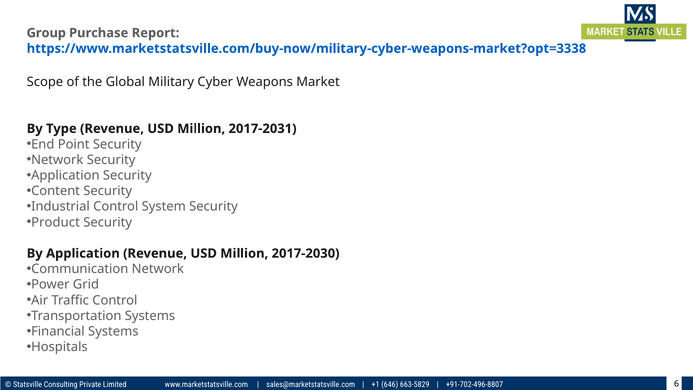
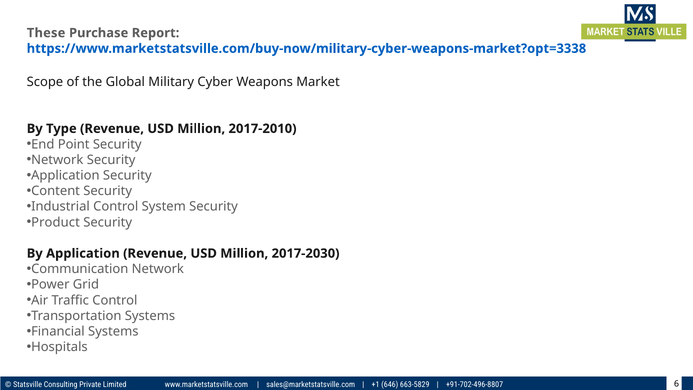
Group: Group -> These (46, 33)
2017-2031: 2017-2031 -> 2017-2010 (263, 129)
